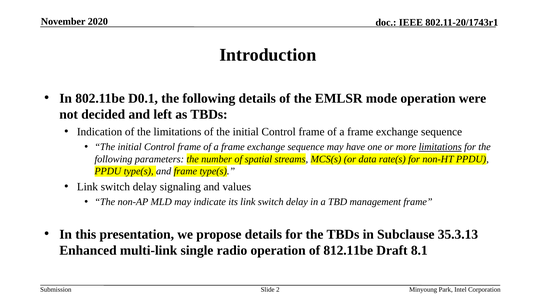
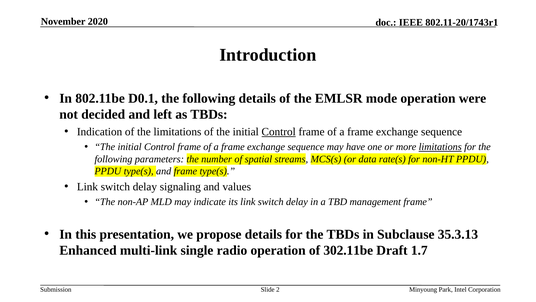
Control underline: none -> present (279, 132)
812.11be: 812.11be -> 302.11be (348, 250)
8.1: 8.1 -> 1.7 (419, 250)
